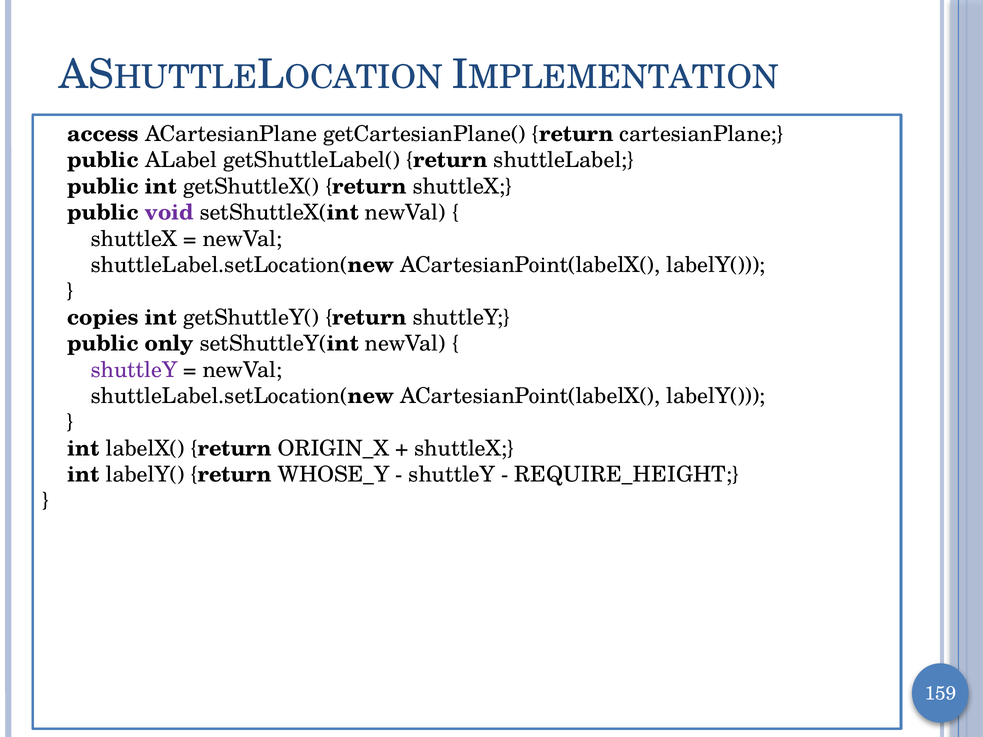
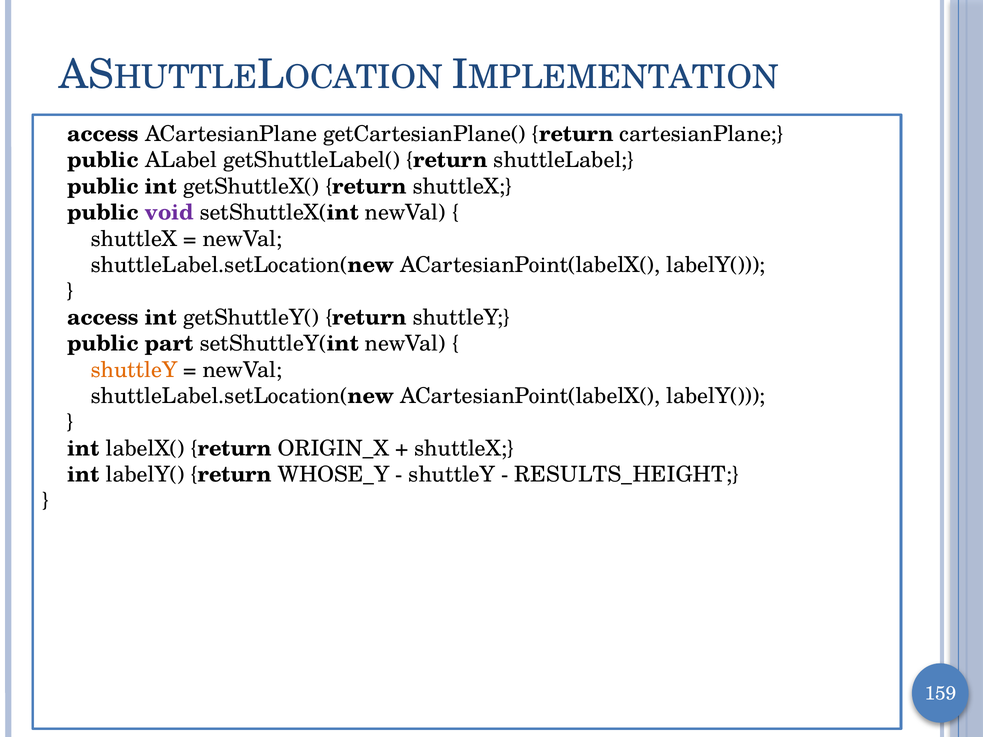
copies: copies -> access (103, 318)
only: only -> part (169, 344)
shuttleY colour: purple -> orange (134, 370)
REQUIRE_HEIGHT: REQUIRE_HEIGHT -> RESULTS_HEIGHT (627, 475)
